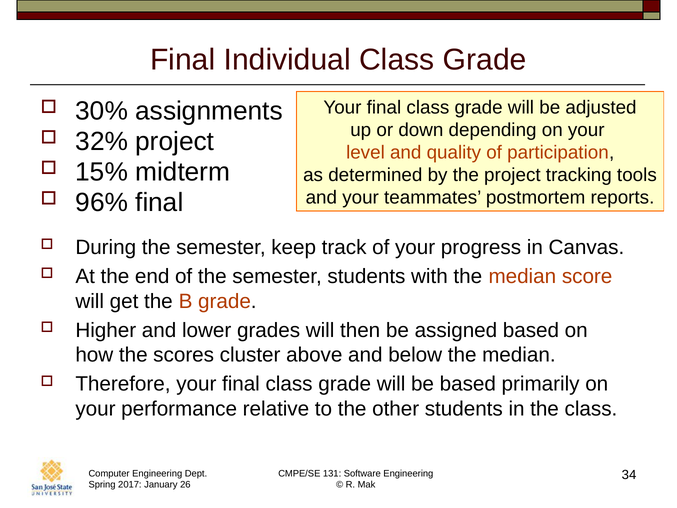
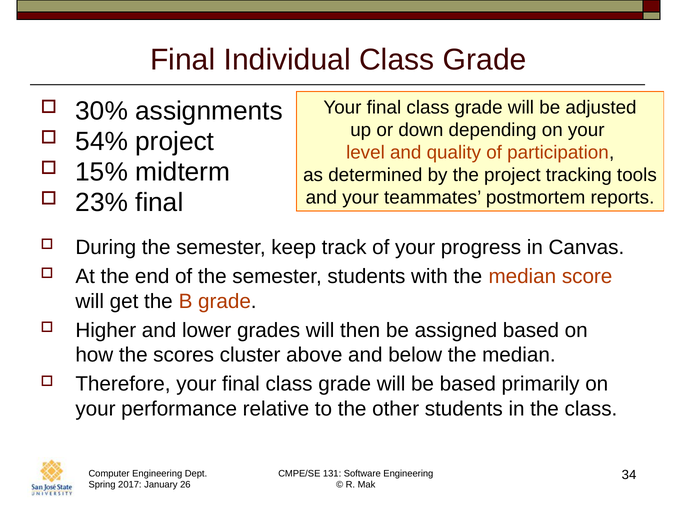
32%: 32% -> 54% (102, 141)
96%: 96% -> 23% (102, 203)
